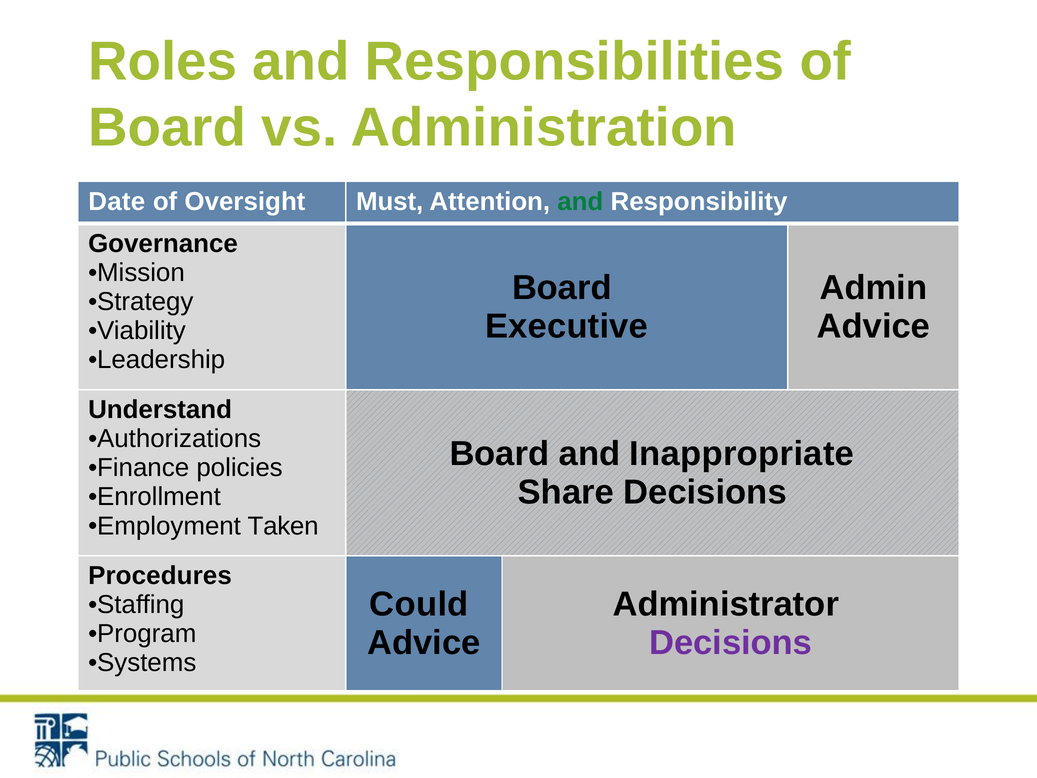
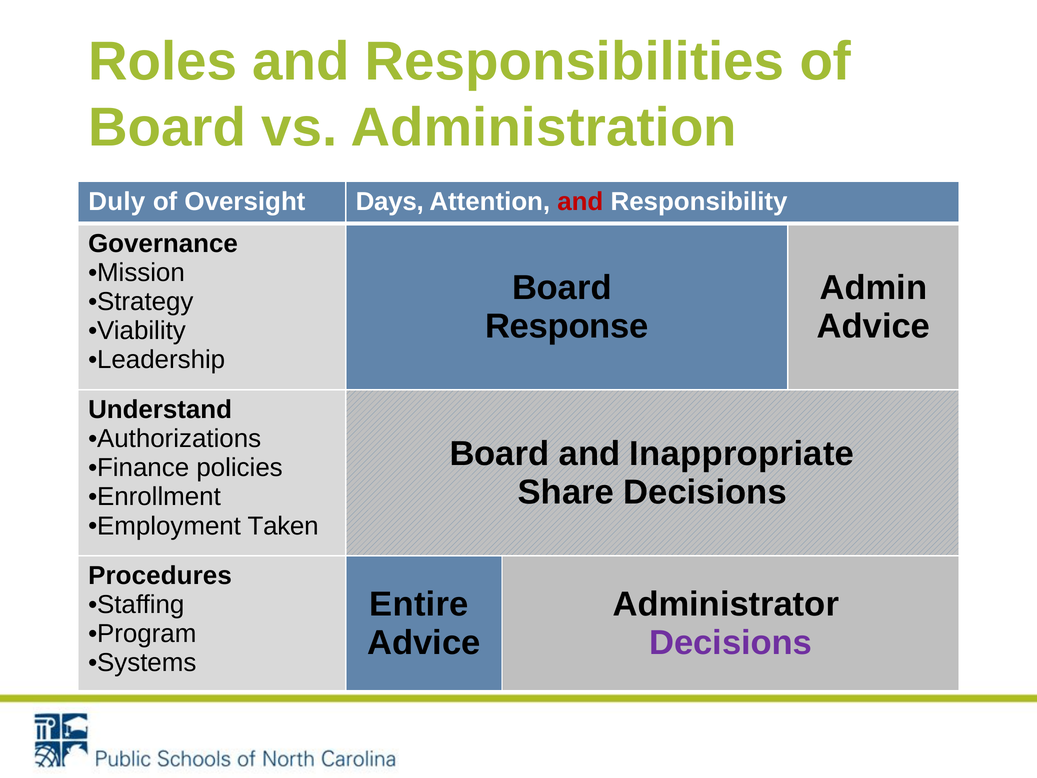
Date: Date -> Duly (117, 202)
Must: Must -> Days (390, 202)
and colour: green -> red (580, 202)
Executive: Executive -> Response (567, 326)
Could: Could -> Entire (419, 604)
